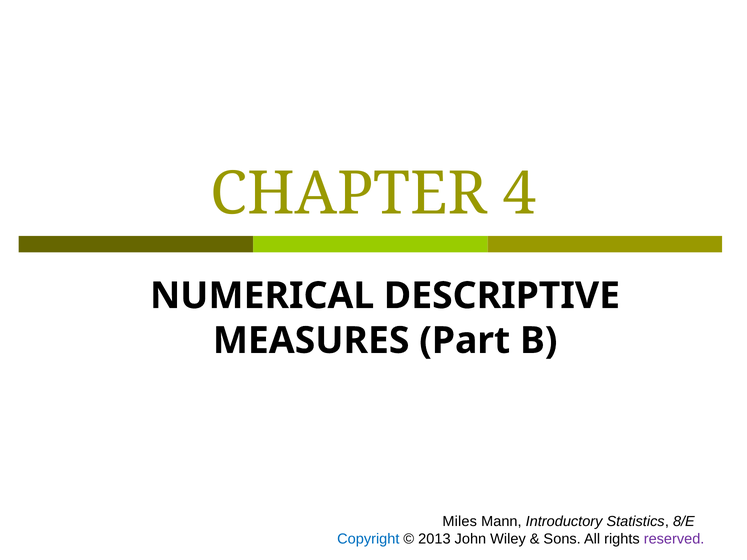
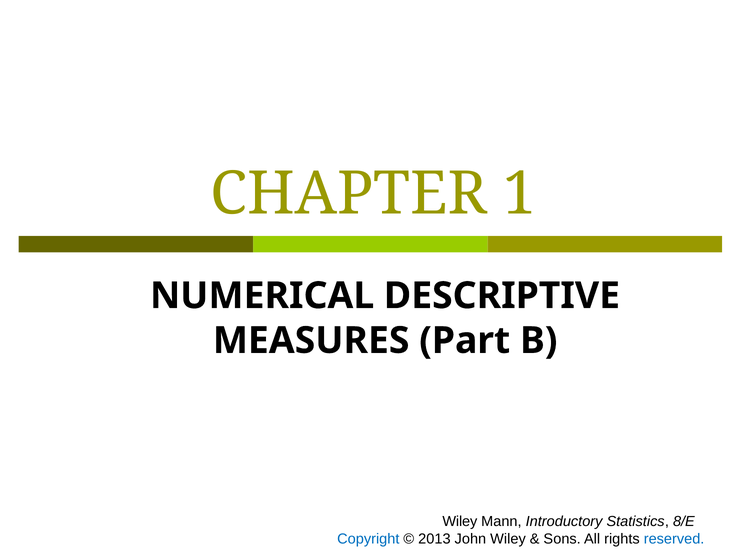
4: 4 -> 1 (520, 194)
Miles: Miles -> Wiley (460, 522)
reserved colour: purple -> blue (674, 539)
